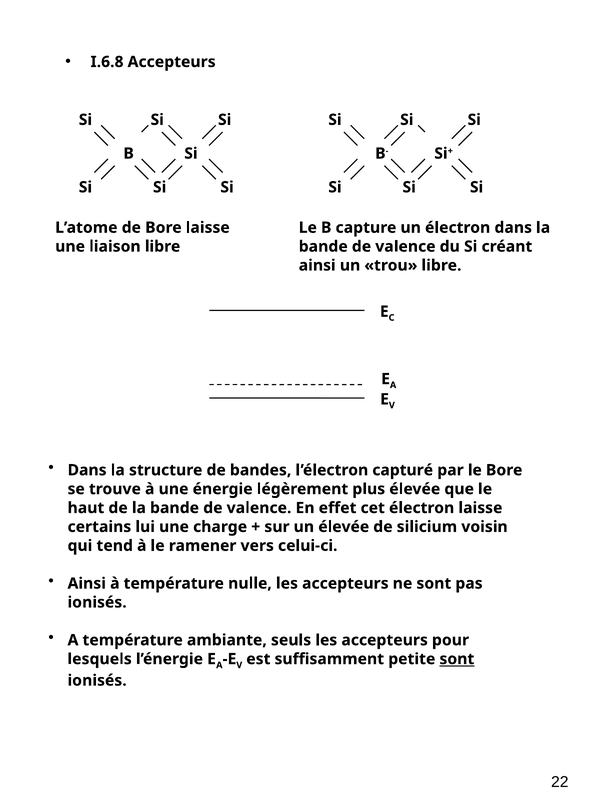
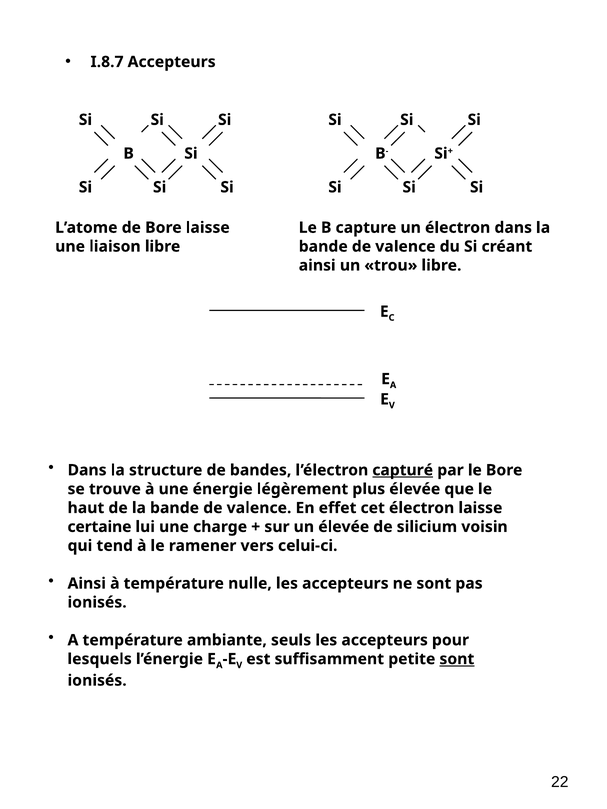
I.6.8: I.6.8 -> I.8.7 (107, 62)
capturé underline: none -> present (403, 470)
certains: certains -> certaine (99, 527)
